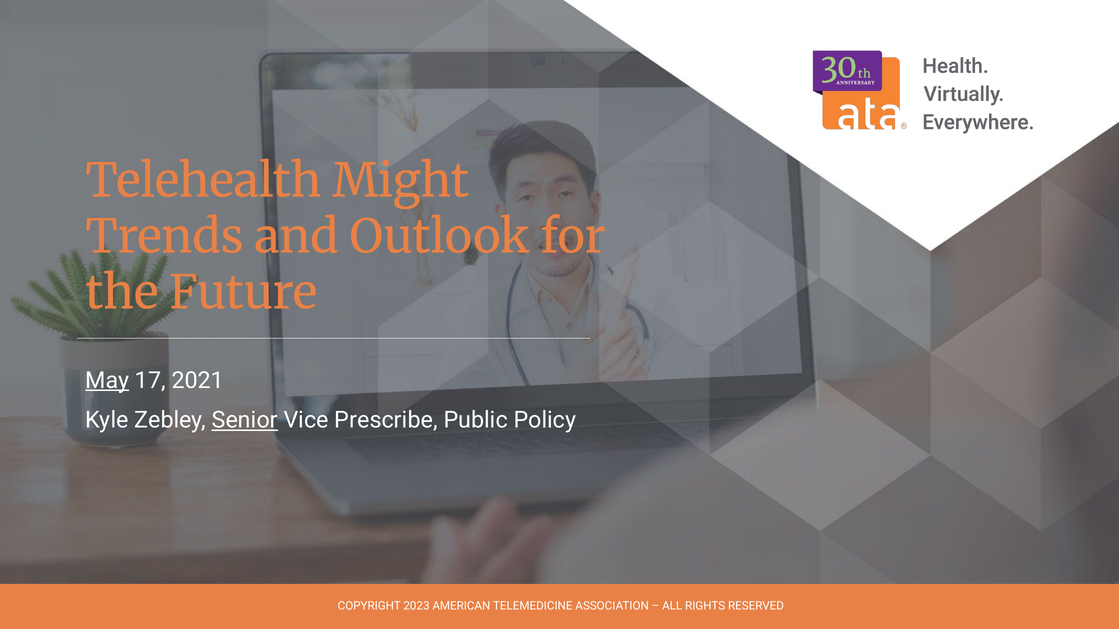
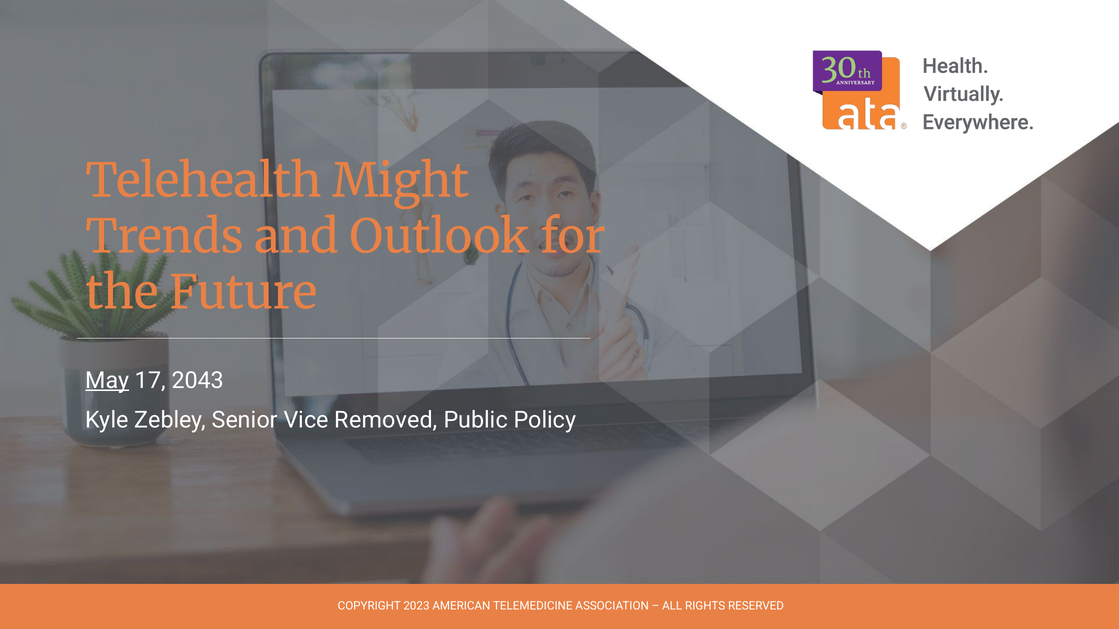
2021: 2021 -> 2043 (198, 381)
Senior underline: present -> none (245, 420)
Prescribe: Prescribe -> Removed (386, 420)
